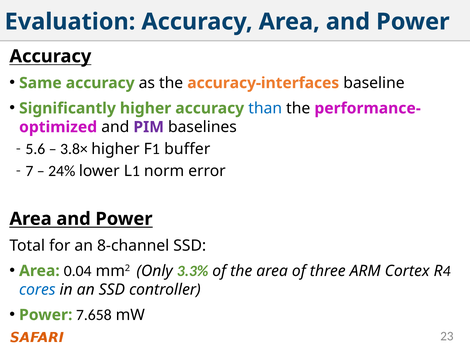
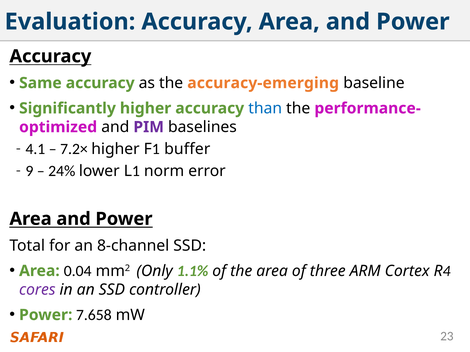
accuracy-interfaces: accuracy-interfaces -> accuracy-emerging (263, 83)
5.6: 5.6 -> 4.1 (35, 149)
3.8×: 3.8× -> 7.2× (74, 149)
7: 7 -> 9 (29, 171)
3.3%: 3.3% -> 1.1% (193, 271)
cores colour: blue -> purple (37, 290)
